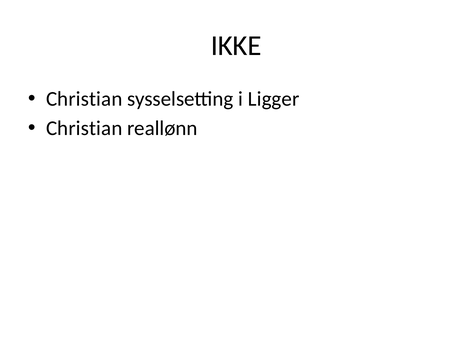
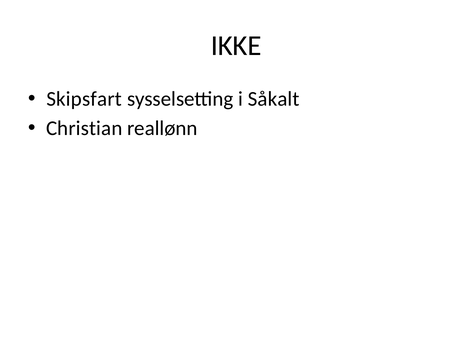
Christian: Christian -> Skipsfart (84, 99)
Ligger: Ligger -> Såkalt (274, 99)
